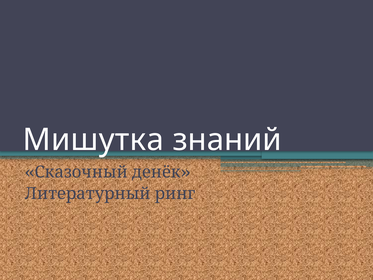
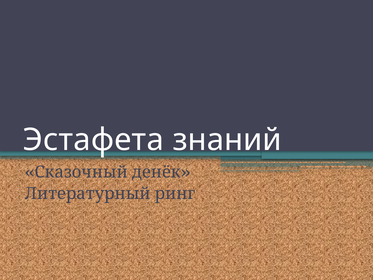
Мишутка: Мишутка -> Эстафета (93, 140)
